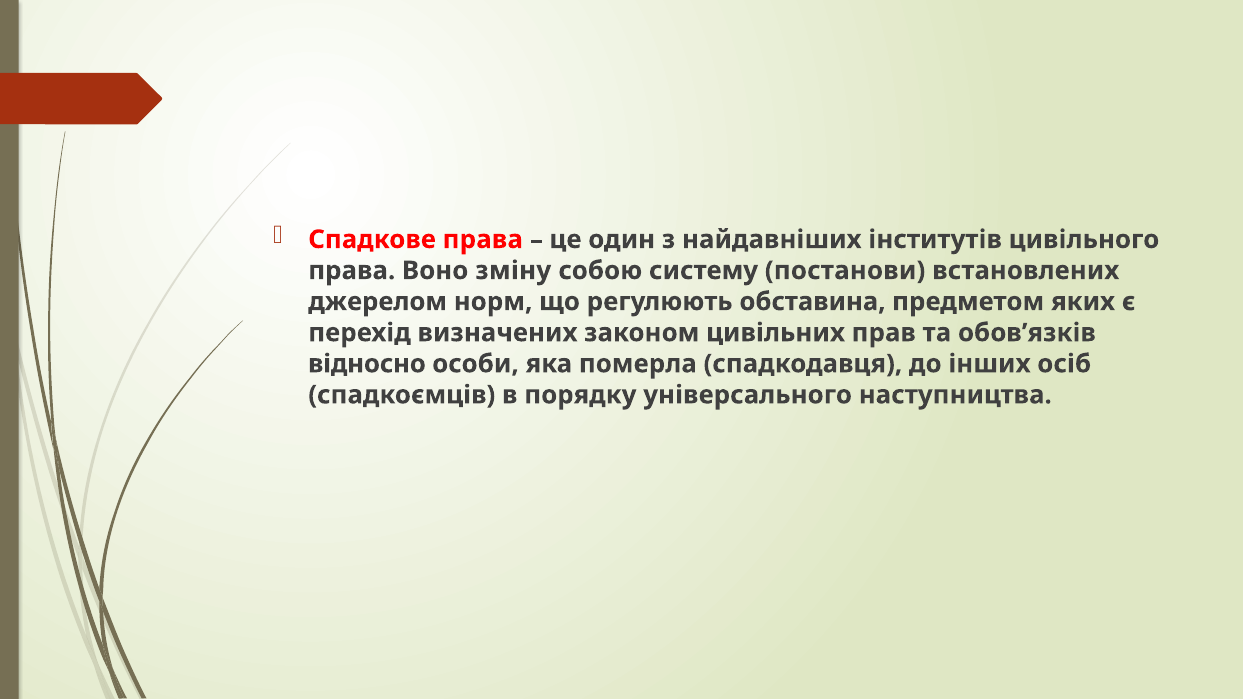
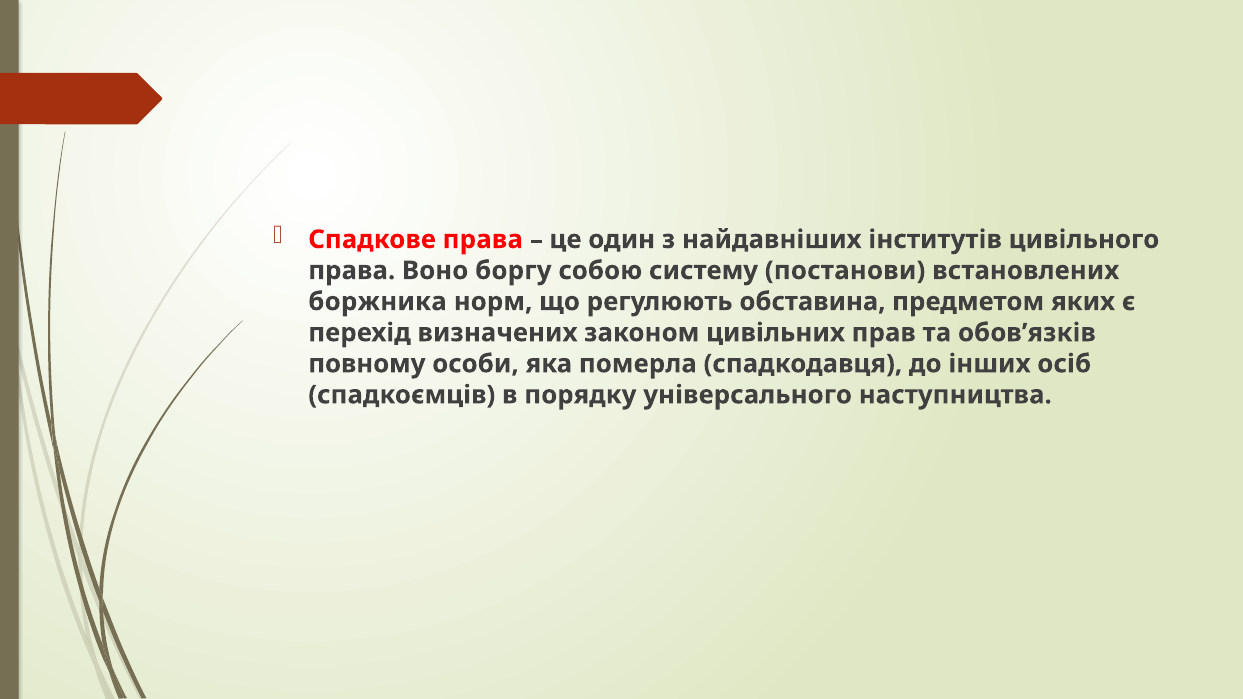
зміну: зміну -> боргу (513, 271)
джерелом: джерелом -> боржника (377, 302)
відносно: відносно -> повному (367, 364)
